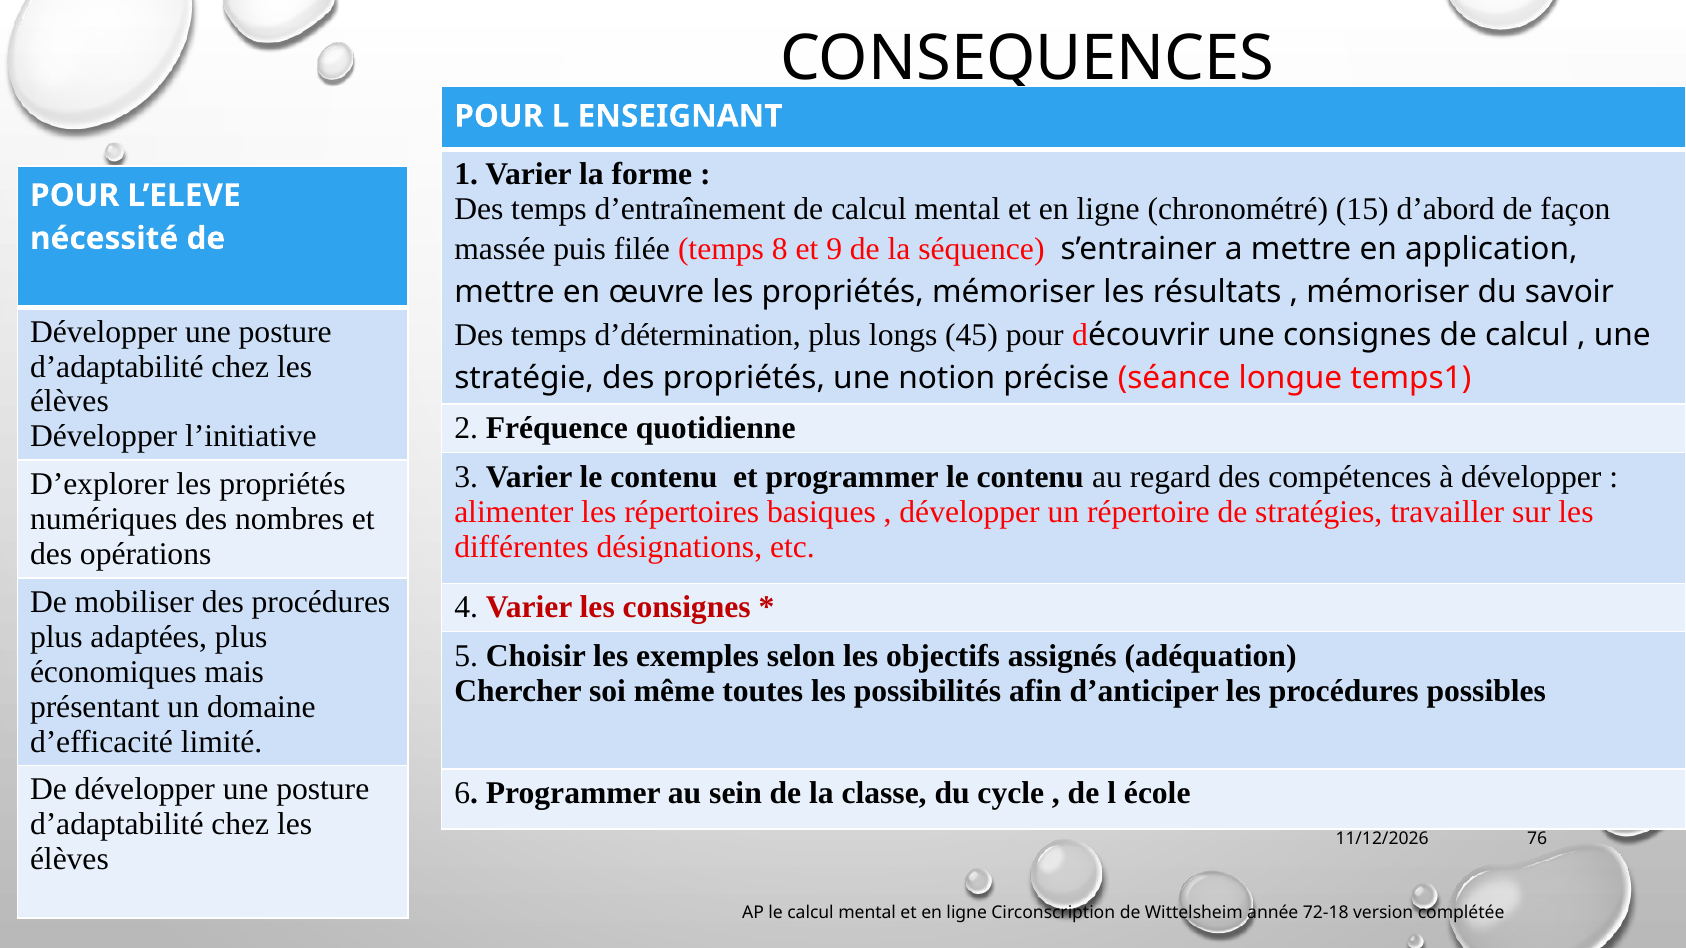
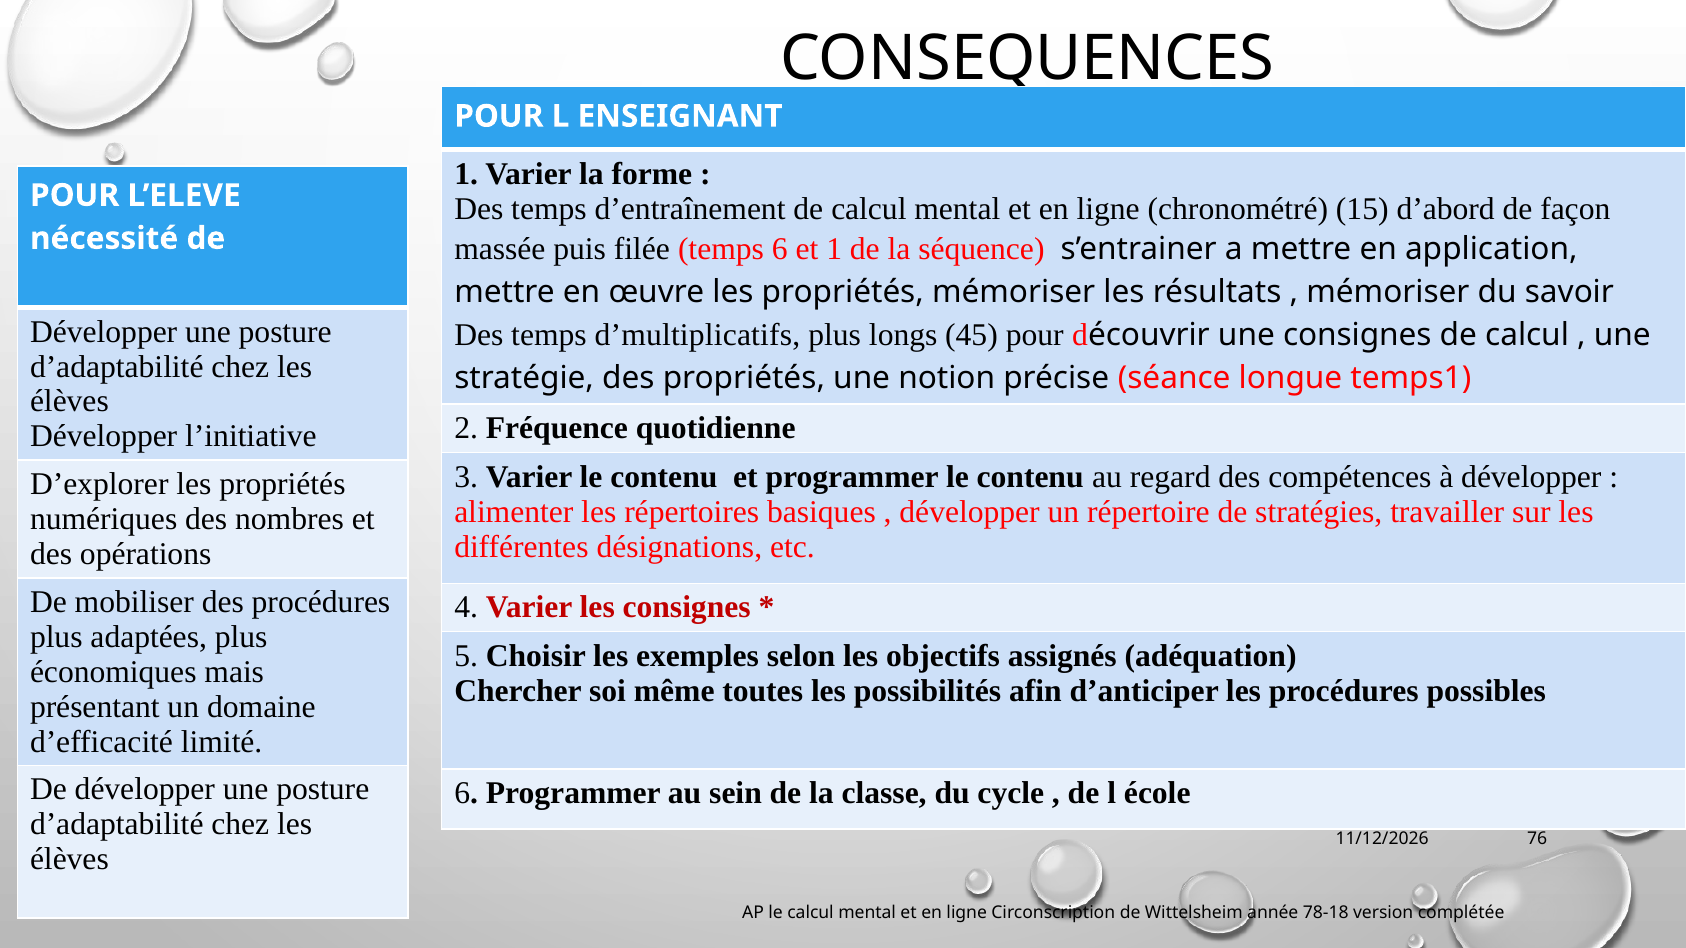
temps 8: 8 -> 6 (780, 249)
et 9: 9 -> 1 (834, 249)
d’détermination: d’détermination -> d’multiplicatifs (697, 335)
72-18: 72-18 -> 78-18 (1326, 914)
